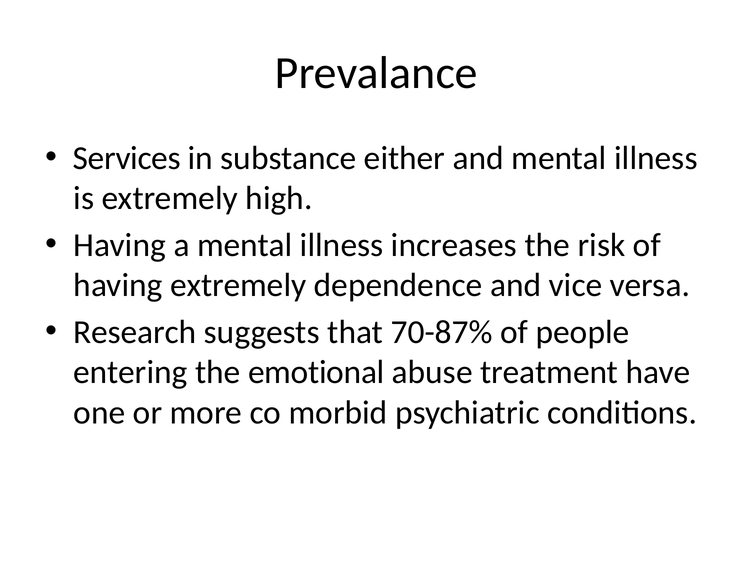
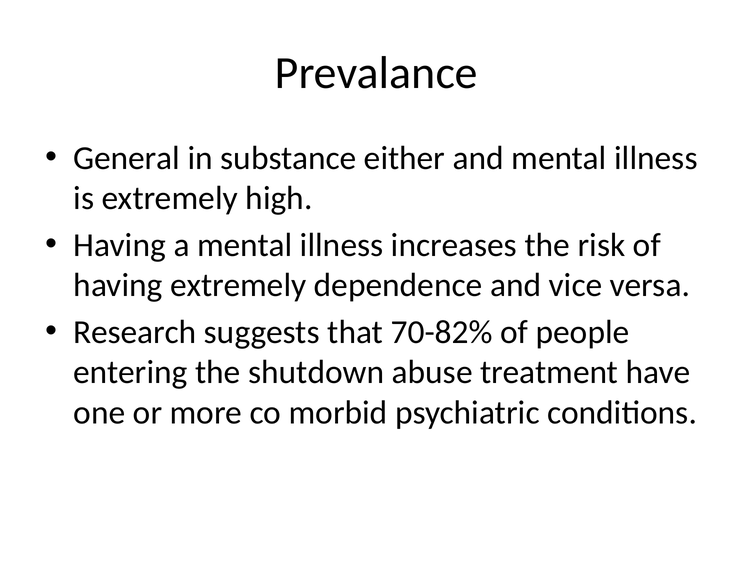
Services: Services -> General (127, 158)
70-87%: 70-87% -> 70-82% (442, 332)
emotional: emotional -> shutdown (316, 372)
